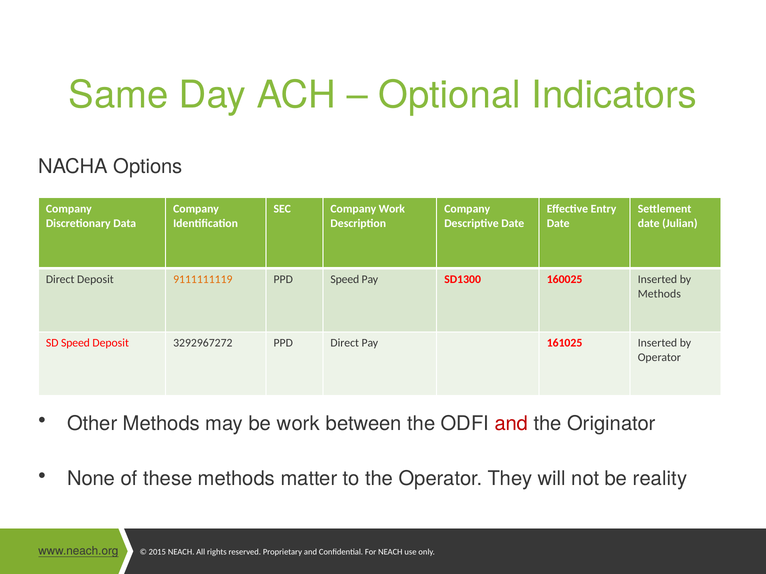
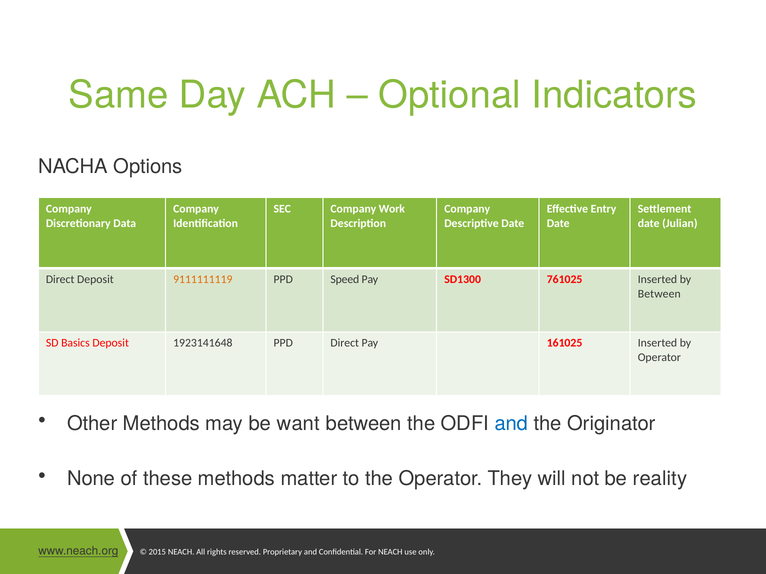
160025: 160025 -> 761025 (565, 280)
Methods: Methods -> Between (659, 294)
SD Speed: Speed -> Basics (75, 343)
3292967272: 3292967272 -> 1923141648 (203, 343)
be work: work -> want (298, 424)
and colour: red -> blue (511, 424)
